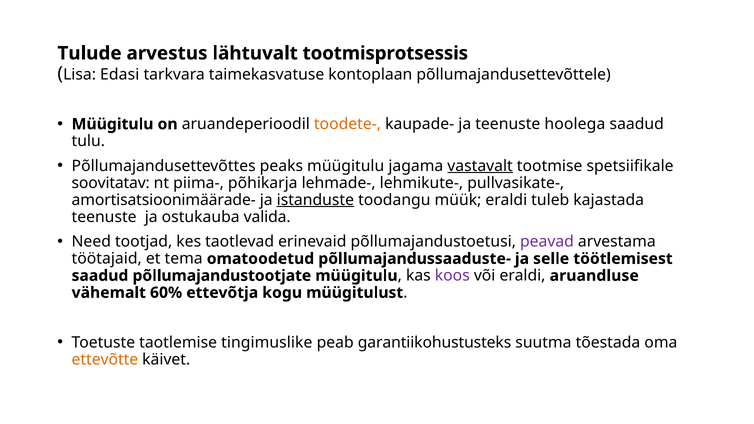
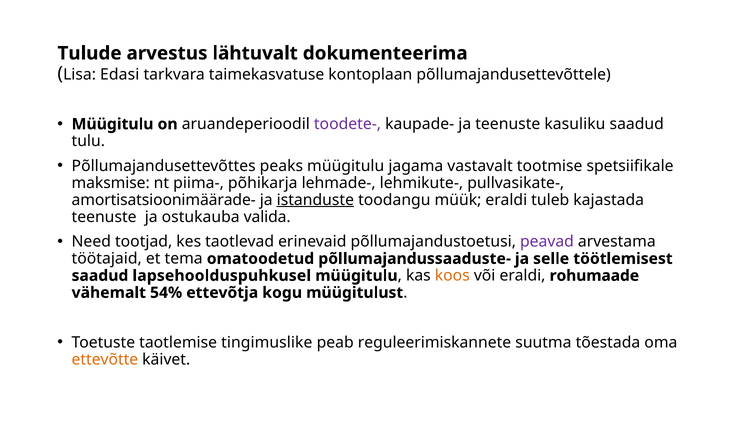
tootmisprotsessis: tootmisprotsessis -> dokumenteerima (385, 53)
toodete- colour: orange -> purple (347, 124)
hoolega: hoolega -> kasuliku (575, 124)
vastavalt underline: present -> none (480, 166)
soovitatav: soovitatav -> maksmise (111, 183)
põllumajandustootjate: põllumajandustootjate -> lapsehoolduspuhkusel (222, 276)
koos colour: purple -> orange (452, 276)
aruandluse: aruandluse -> rohumaade (594, 276)
60%: 60% -> 54% (166, 293)
garantiikohustusteks: garantiikohustusteks -> reguleerimiskannete (435, 342)
